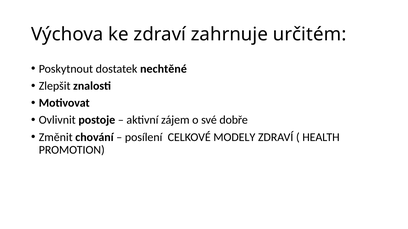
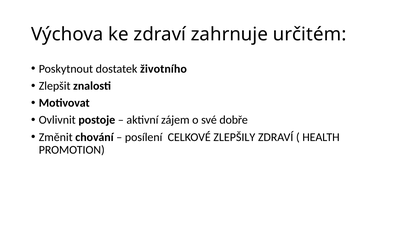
nechtěné: nechtěné -> životního (163, 69)
MODELY: MODELY -> ZLEPŠILY (234, 137)
